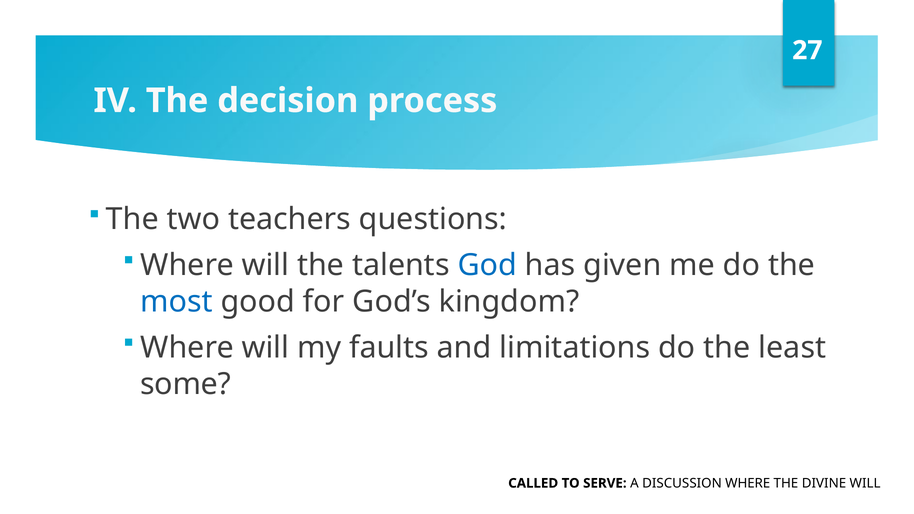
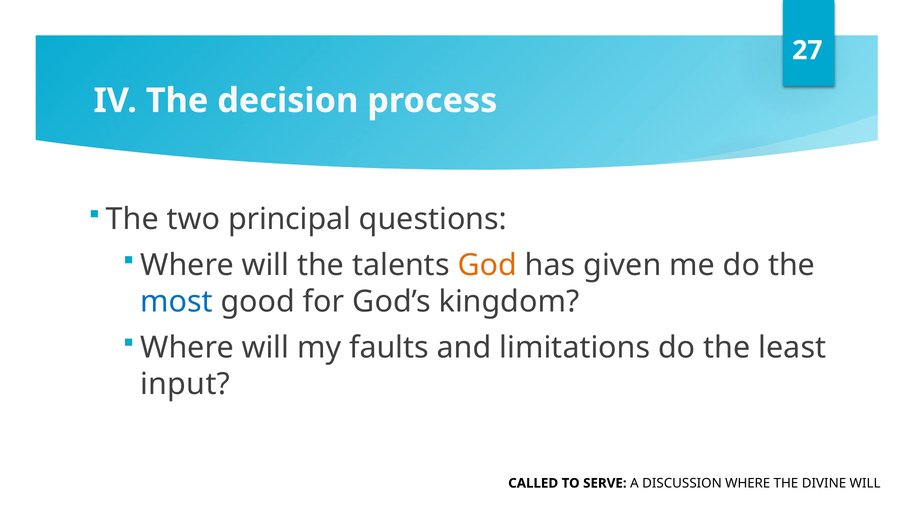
teachers: teachers -> principal (290, 219)
God colour: blue -> orange (487, 265)
some: some -> input (185, 384)
